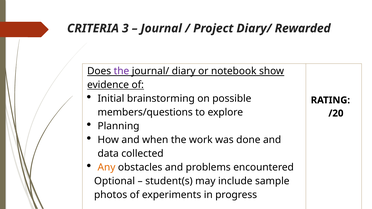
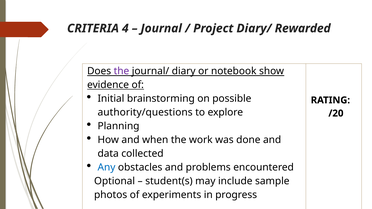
3: 3 -> 4 (125, 28)
members/questions: members/questions -> authority/questions (145, 112)
Any colour: orange -> blue (106, 167)
